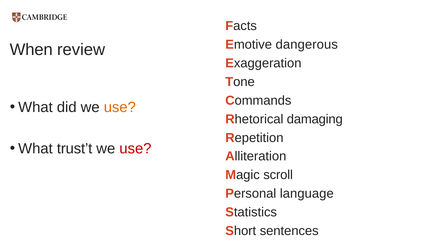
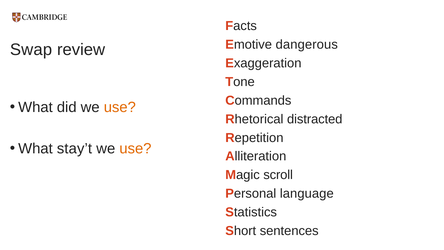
When: When -> Swap (31, 50)
damaging: damaging -> distracted (315, 119)
trust’t: trust’t -> stay’t (74, 148)
use colour: red -> orange (135, 148)
